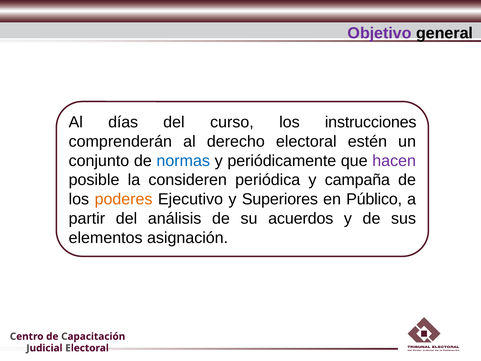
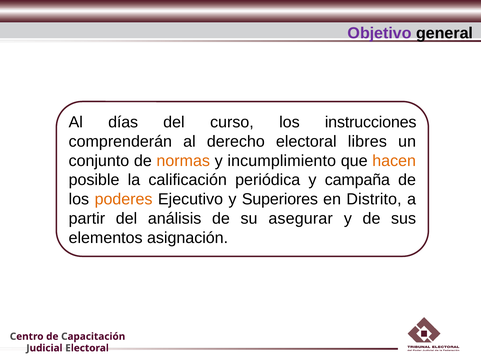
estén: estén -> libres (367, 141)
normas colour: blue -> orange (183, 161)
periódicamente: periódicamente -> incumplimiento (282, 161)
hacen colour: purple -> orange (394, 161)
consideren: consideren -> calificación (188, 180)
Público: Público -> Distrito (374, 199)
acuerdos: acuerdos -> asegurar (301, 218)
